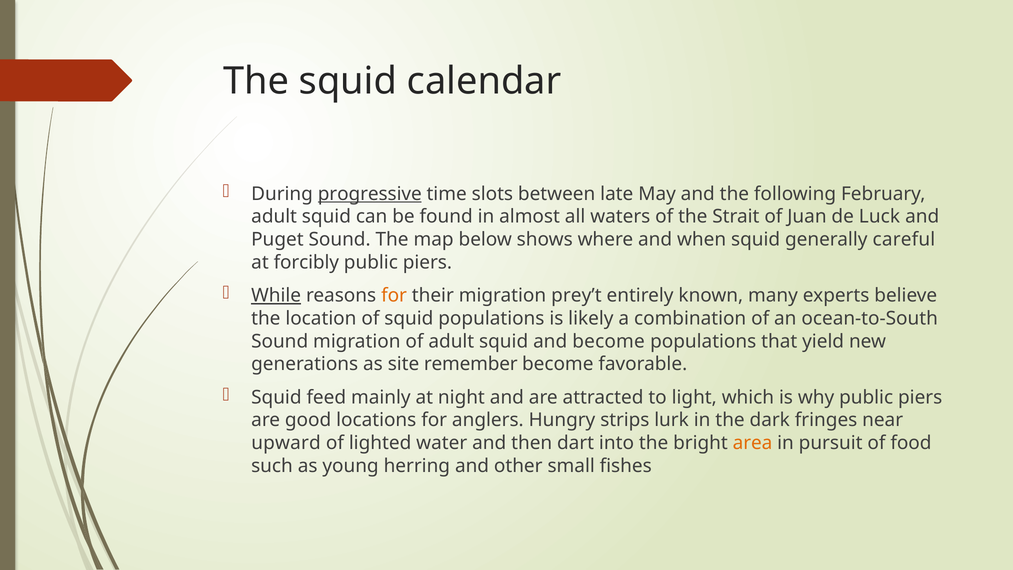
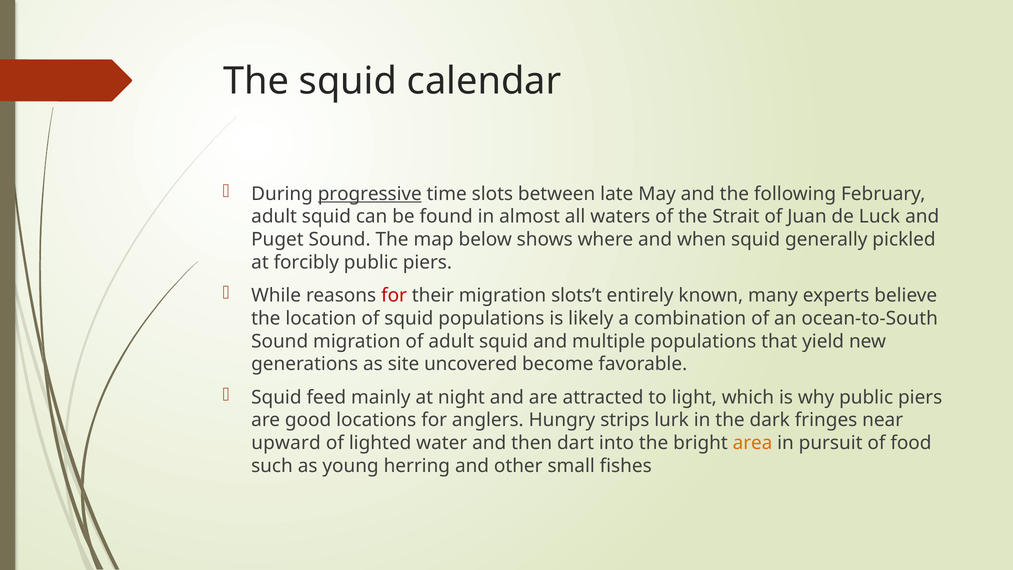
careful: careful -> pickled (904, 239)
While underline: present -> none (276, 296)
for colour: orange -> red (394, 296)
prey’t: prey’t -> slots’t (577, 296)
and become: become -> multiple (609, 341)
remember: remember -> uncovered (471, 364)
